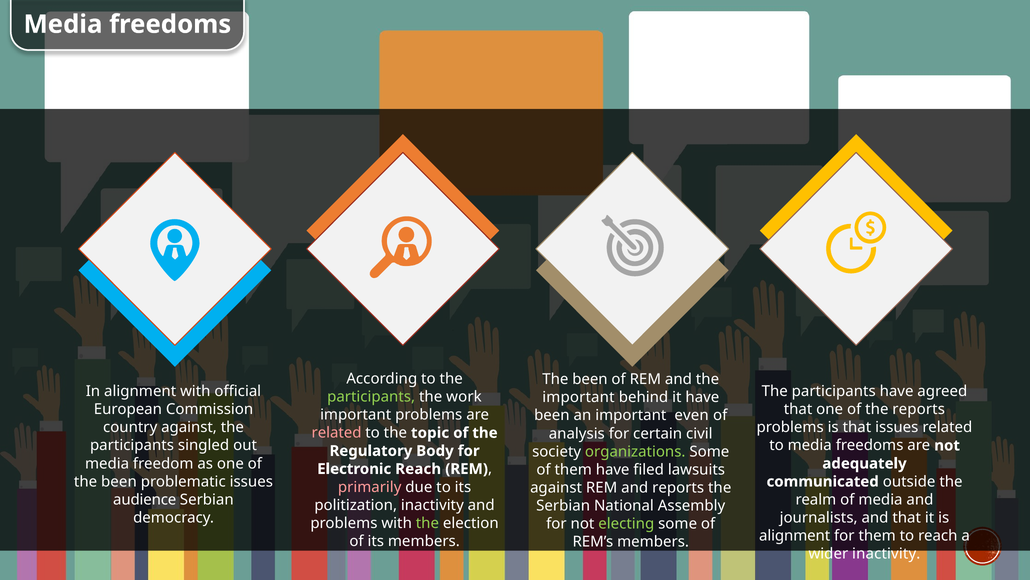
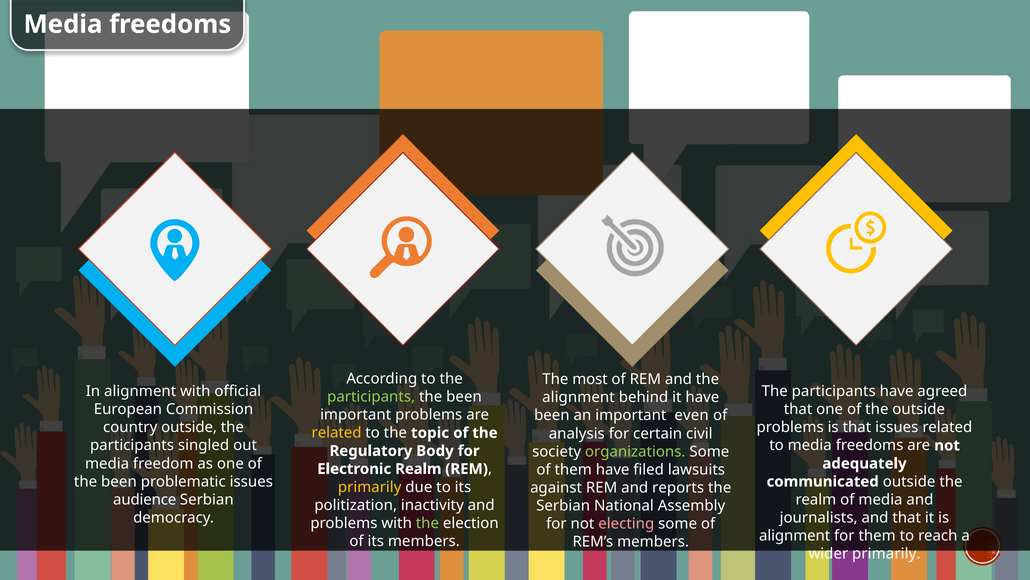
been: been -> most (590, 379)
work: work -> been (464, 396)
important: important -> alignment (578, 397)
the reports: reports -> outside (919, 409)
country against: against -> outside (189, 427)
related colour: pink -> yellow (337, 432)
Electronic Reach: Reach -> Realm (418, 468)
primarily colour: pink -> yellow (370, 487)
electing colour: light green -> pink (626, 523)
wider inactivity: inactivity -> primarily (886, 553)
